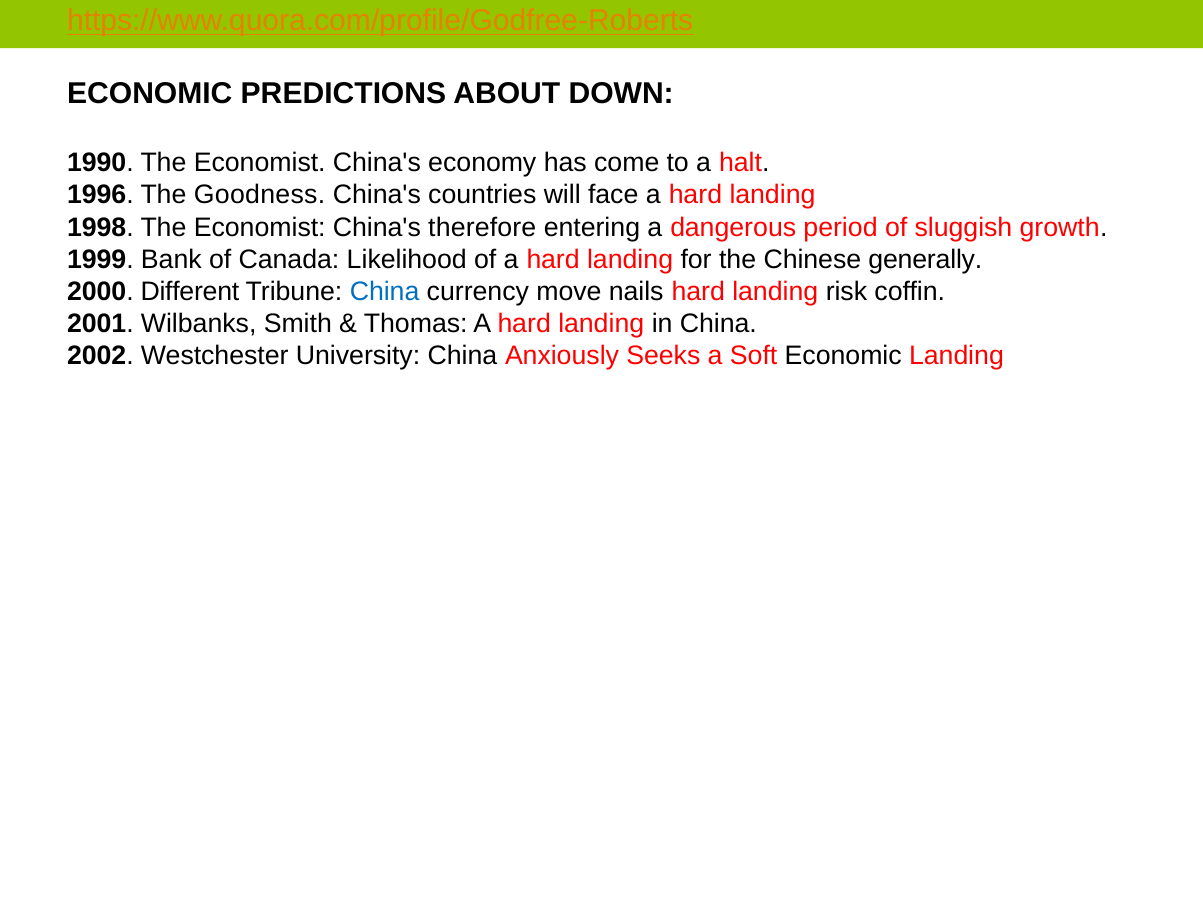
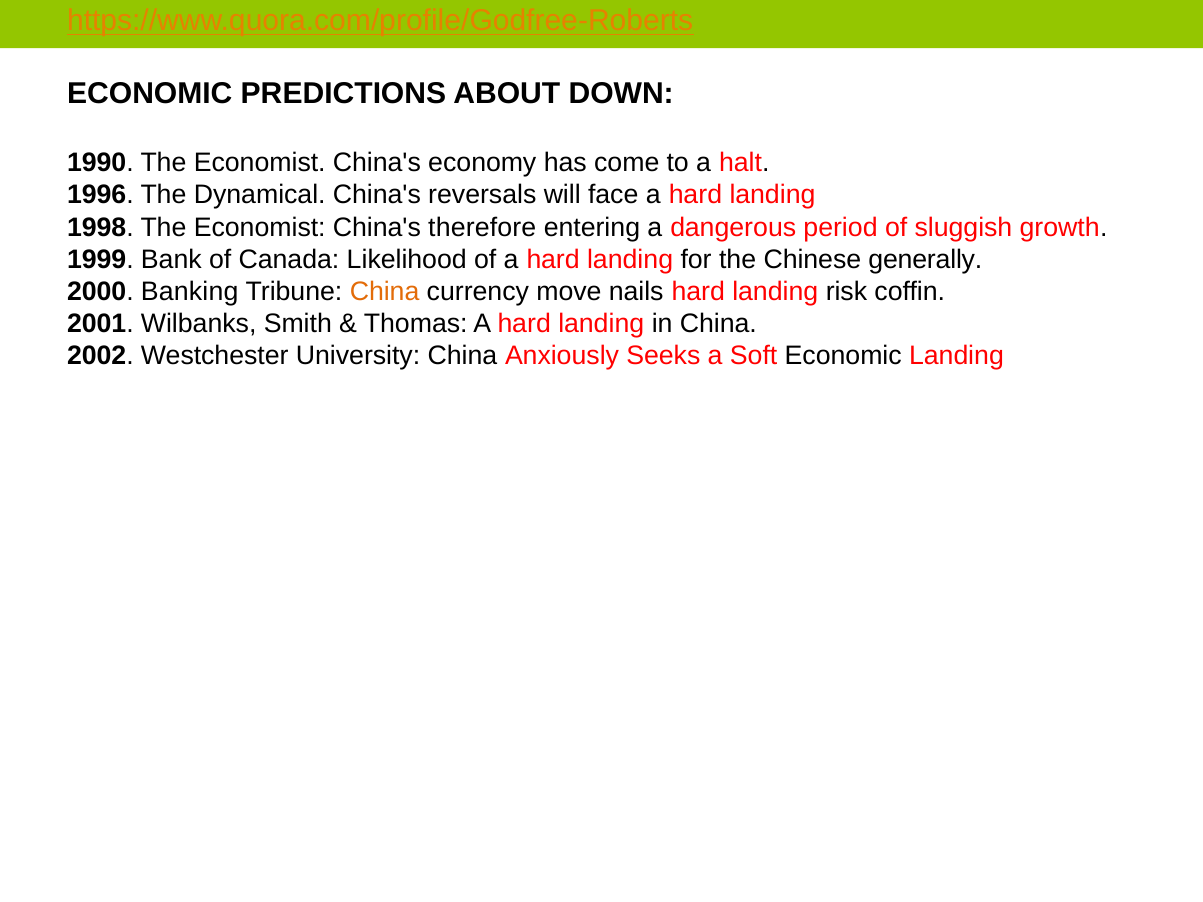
Goodness: Goodness -> Dynamical (260, 195)
countries: countries -> reversals (482, 195)
Different: Different -> Banking (190, 291)
China colour: blue -> orange (385, 291)
